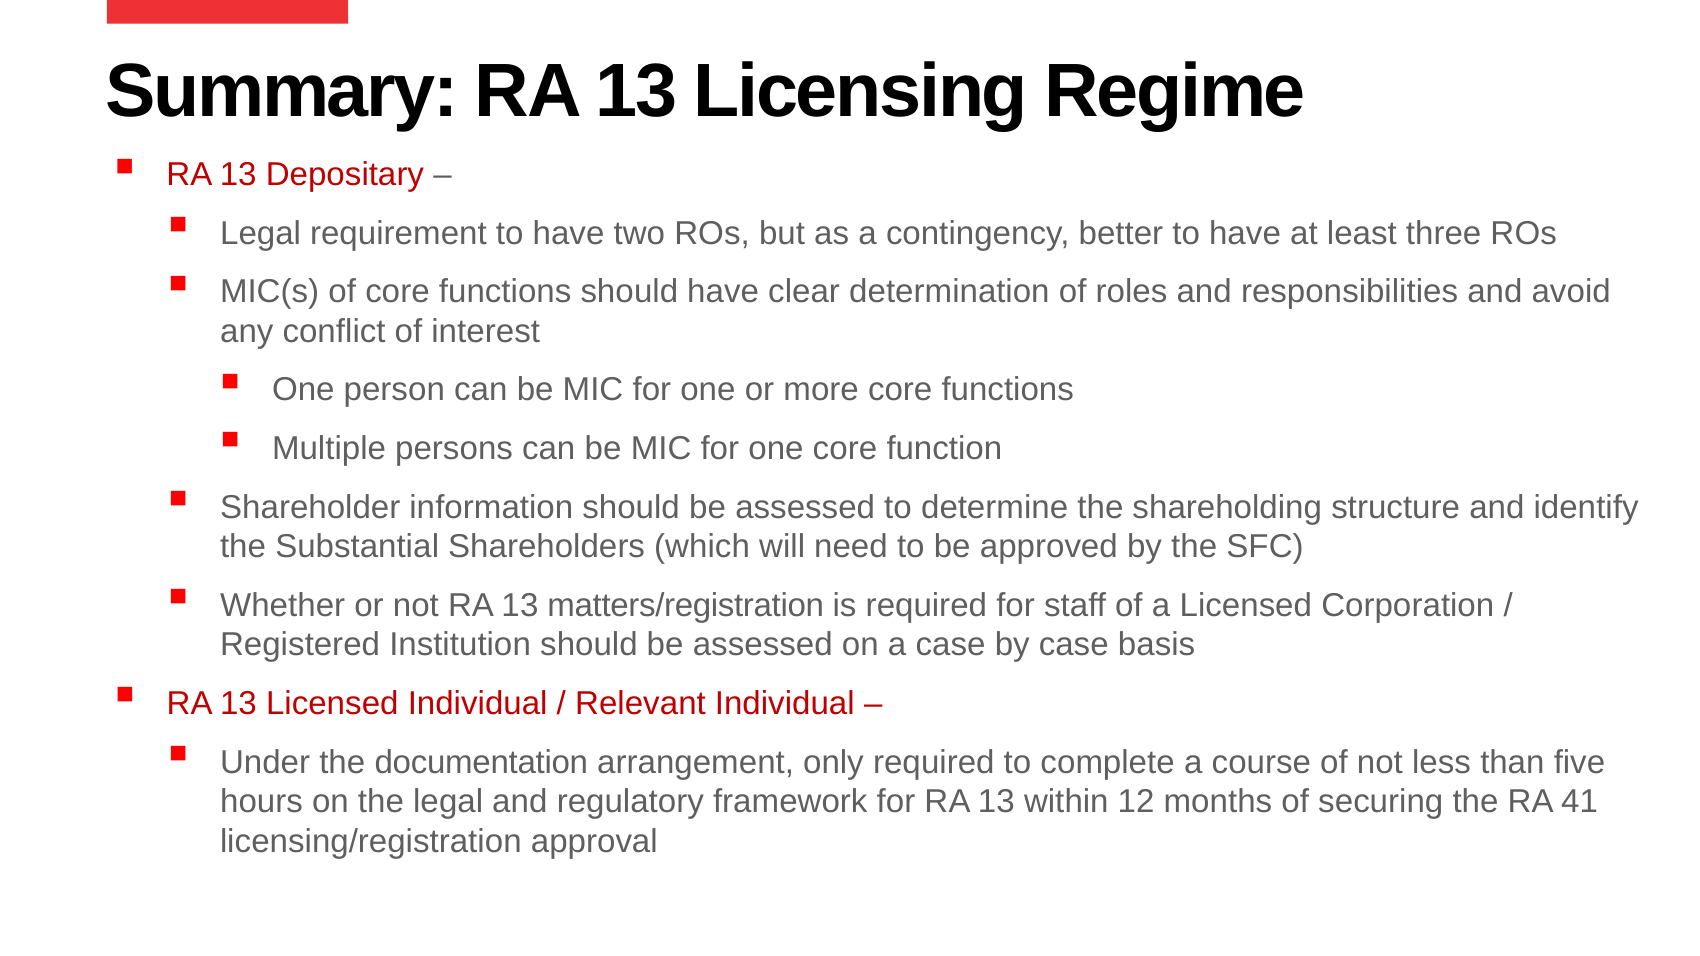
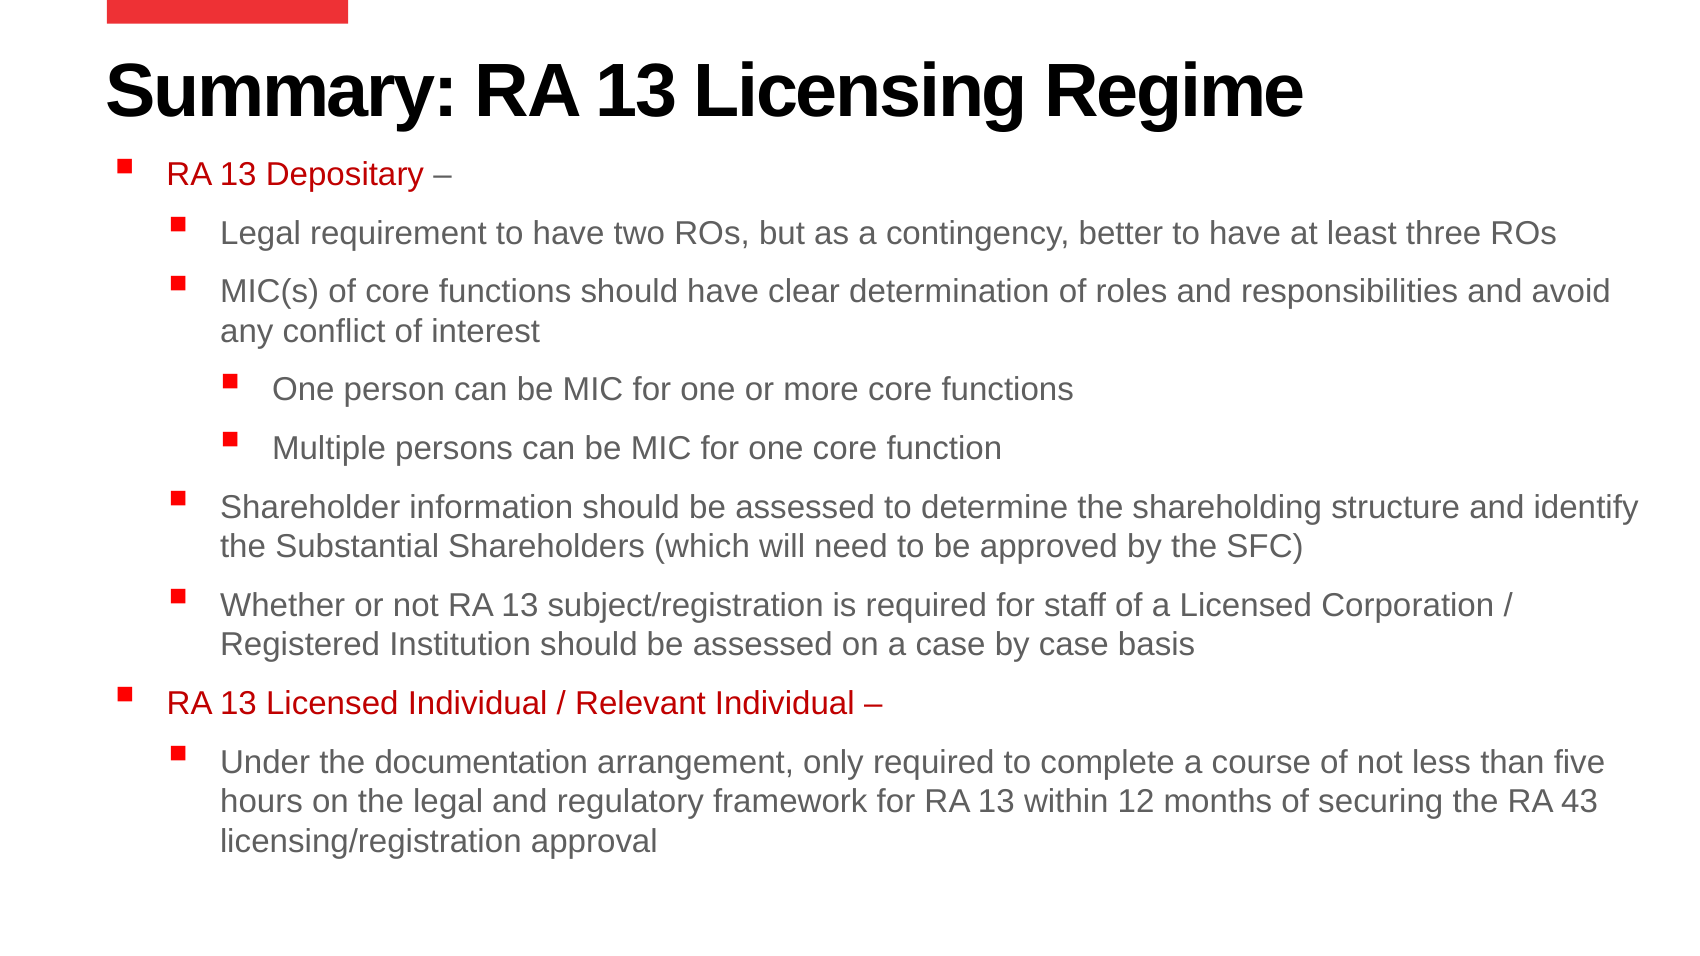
matters/registration: matters/registration -> subject/registration (686, 606)
41: 41 -> 43 (1580, 802)
